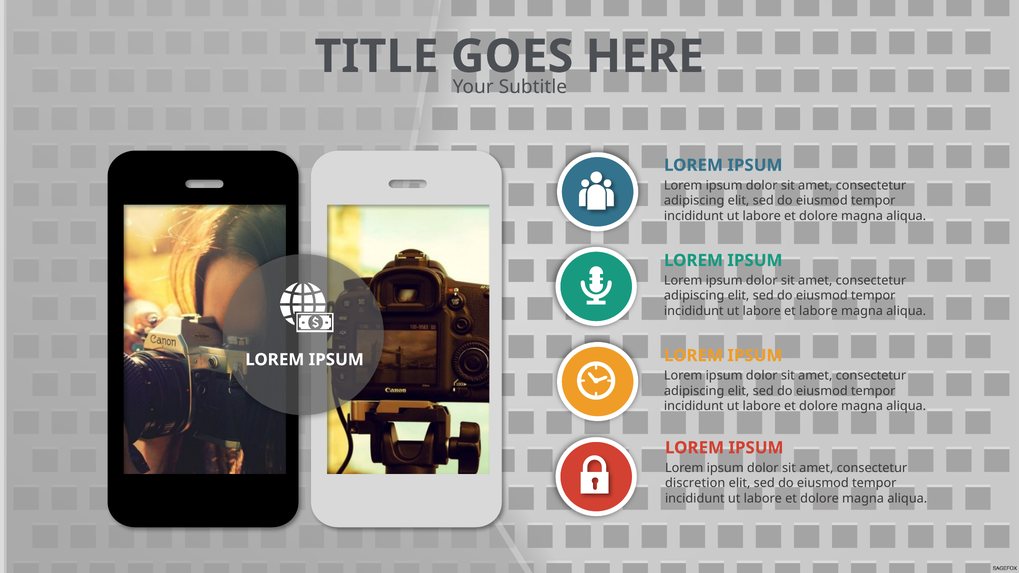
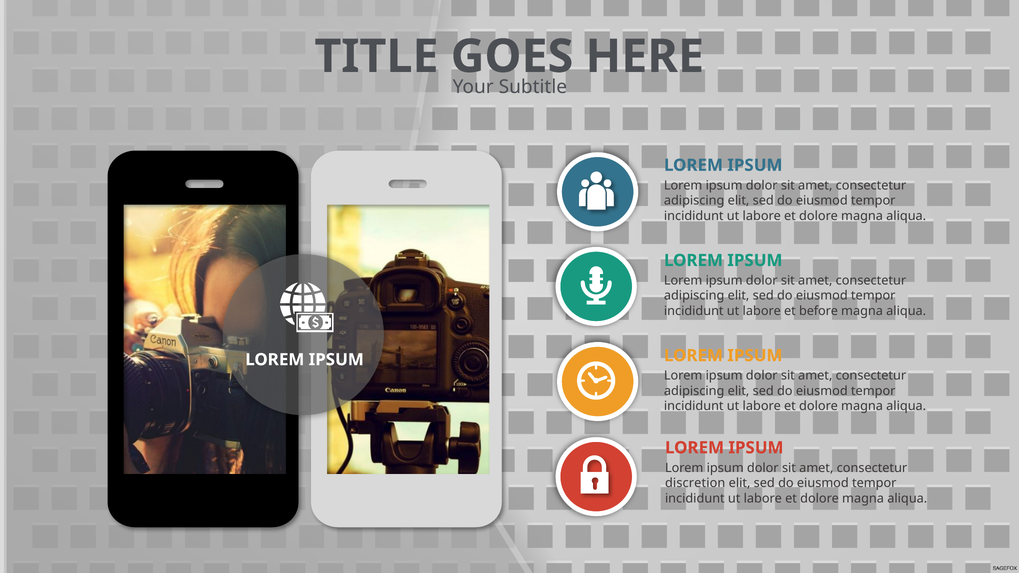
et labore: labore -> before (819, 311)
